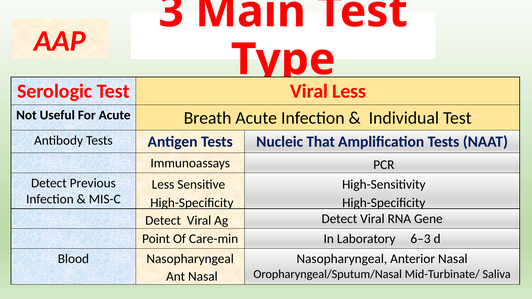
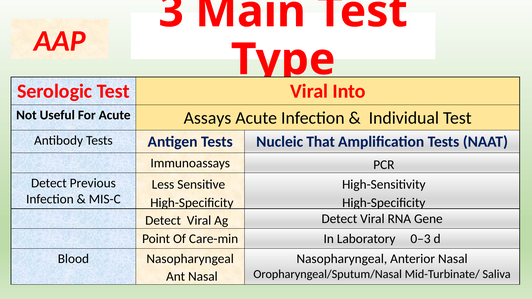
Less: Less -> Into (349, 91)
Breath: Breath -> Assays (207, 118)
6–3: 6–3 -> 0–3 (421, 239)
